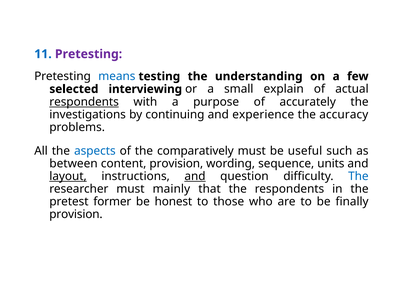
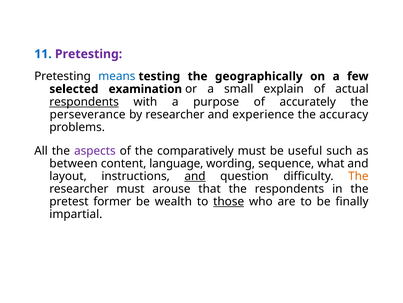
understanding: understanding -> geographically (259, 76)
interviewing: interviewing -> examination (145, 89)
investigations: investigations -> perseverance (88, 114)
by continuing: continuing -> researcher (175, 114)
aspects colour: blue -> purple (95, 150)
content provision: provision -> language (176, 163)
units: units -> what (331, 163)
layout underline: present -> none (68, 176)
The colour: blue -> orange (358, 176)
mainly: mainly -> arouse (171, 189)
honest: honest -> wealth (173, 201)
those underline: none -> present (229, 201)
provision: provision -> impartial (76, 214)
